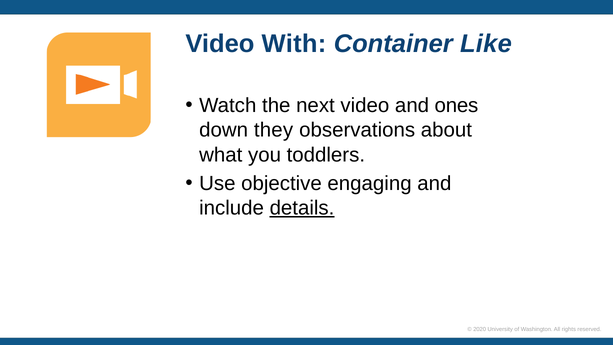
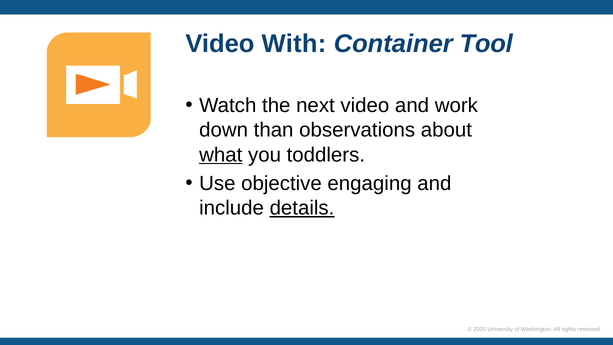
Like: Like -> Tool (486, 44)
ones: ones -> work (456, 106)
they: they -> than (274, 130)
what underline: none -> present (221, 155)
